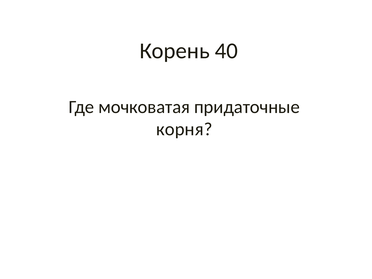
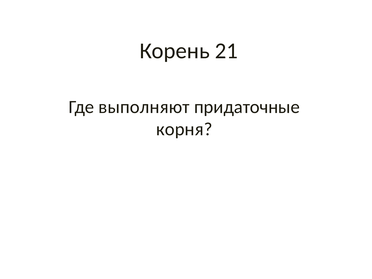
40: 40 -> 21 (226, 51)
мочковатая: мочковатая -> выполняют (144, 107)
